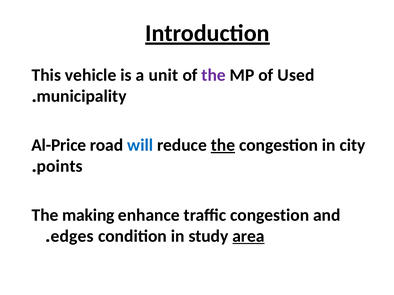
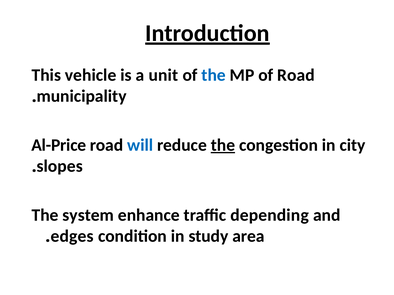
the colour: purple -> blue (214, 75)
of Used: Used -> Road (296, 75)
points: points -> slopes (60, 166)
making: making -> system (88, 215)
traffic congestion: congestion -> depending (270, 215)
area underline: present -> none (248, 236)
